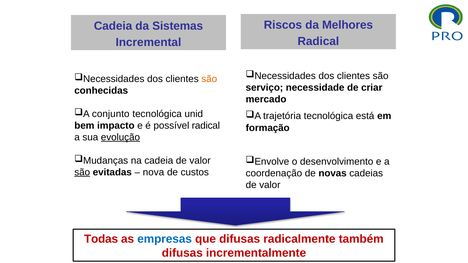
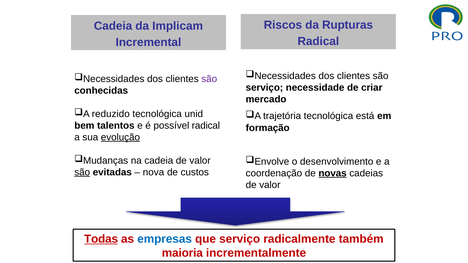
Melhores: Melhores -> Rupturas (348, 25)
Sistemas: Sistemas -> Implicam (178, 26)
são colour: orange -> purple (209, 79)
conjunto: conjunto -> reduzido (111, 114)
impacto: impacto -> talentos (116, 126)
novas underline: none -> present (333, 173)
Todas underline: none -> present (101, 239)
que difusas: difusas -> serviço (240, 239)
difusas: difusas -> maioria (182, 253)
